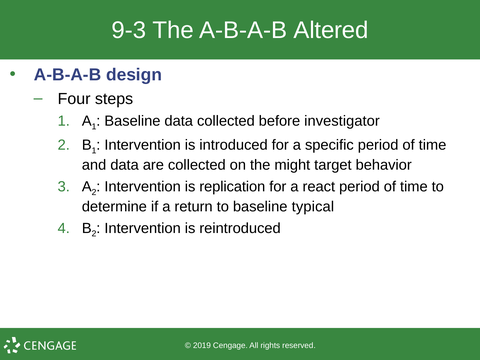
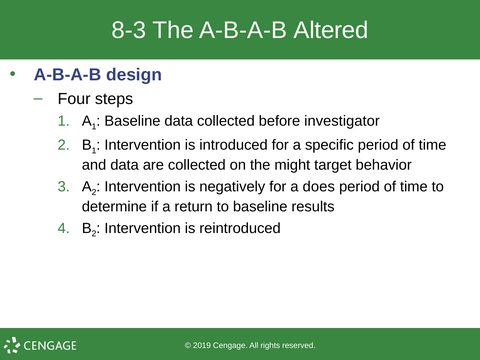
9-3: 9-3 -> 8-3 (129, 30)
replication: replication -> negatively (232, 187)
react: react -> does (319, 187)
typical: typical -> results (313, 207)
